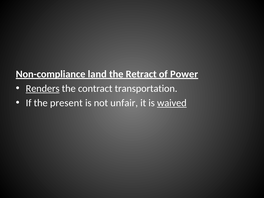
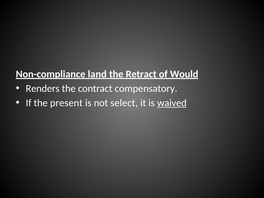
Power: Power -> Would (184, 74)
Renders underline: present -> none (43, 89)
transportation: transportation -> compensatory (146, 89)
unfair: unfair -> select (124, 103)
